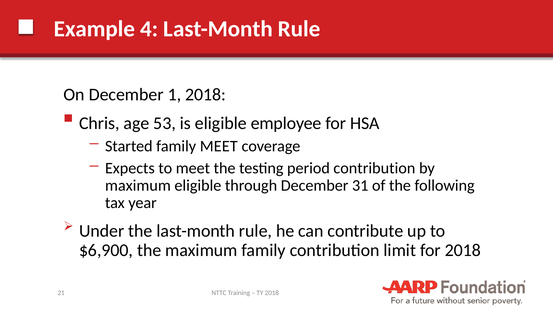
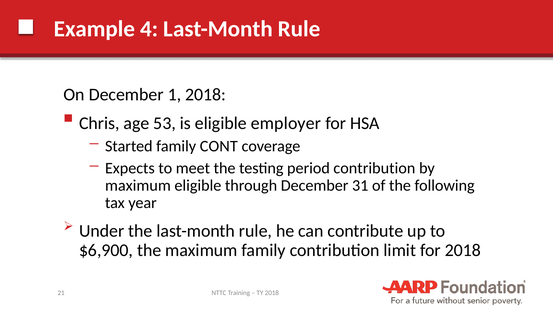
employee: employee -> employer (286, 123)
family MEET: MEET -> CONT (219, 146)
